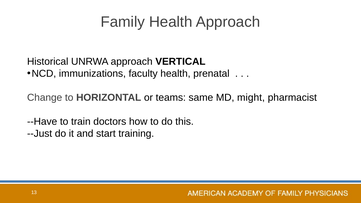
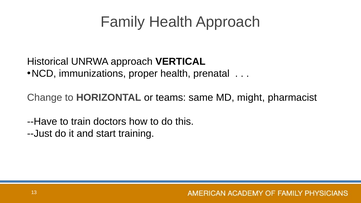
faculty: faculty -> proper (143, 74)
